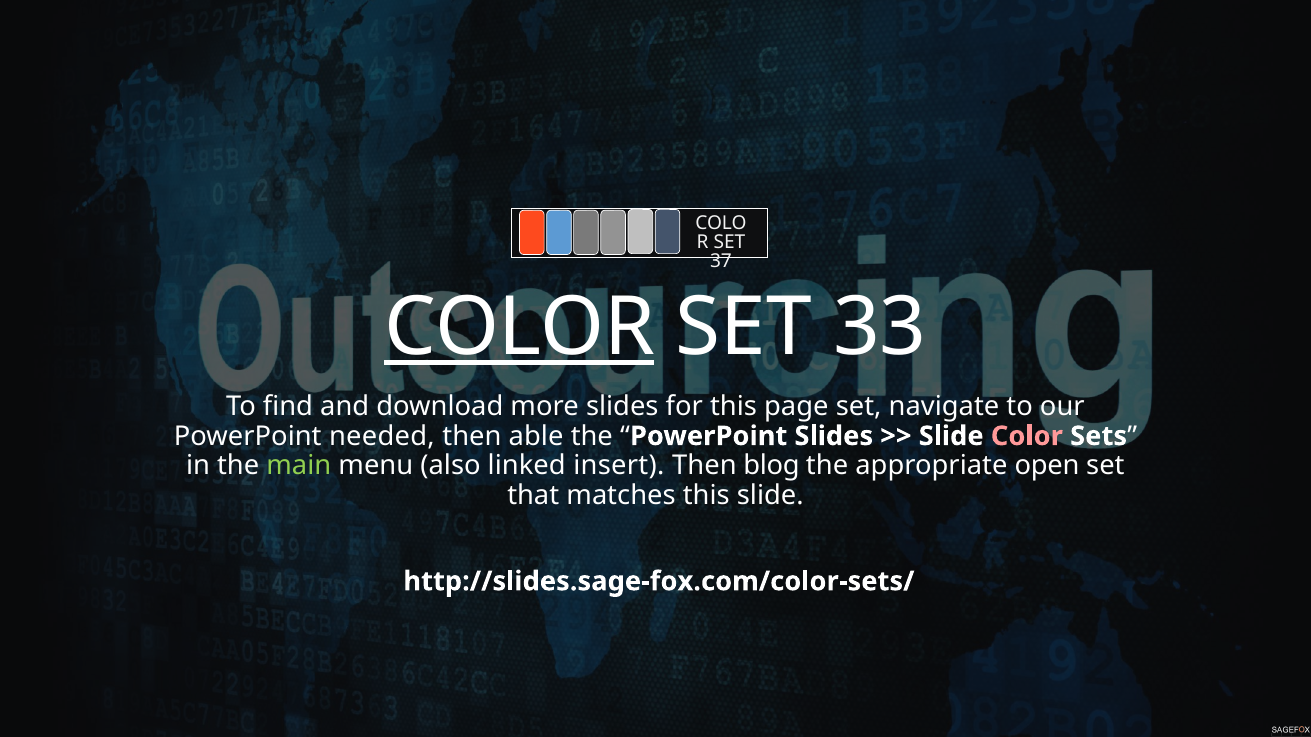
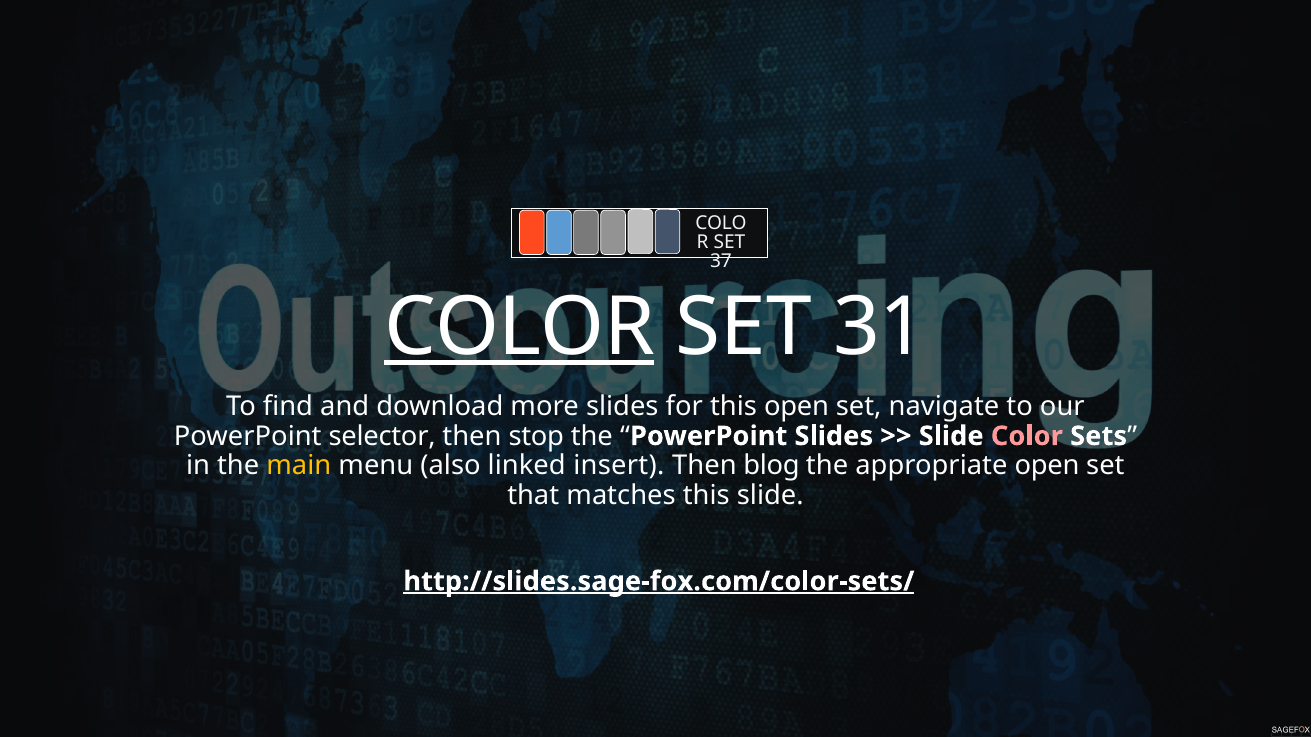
33: 33 -> 31 (880, 328)
this page: page -> open (797, 407)
needed: needed -> selector (382, 436)
able: able -> stop (536, 436)
main colour: light green -> yellow (299, 466)
http://slides.sage-fox.com/color-sets/ underline: none -> present (659, 582)
